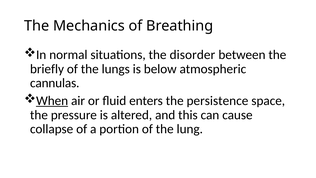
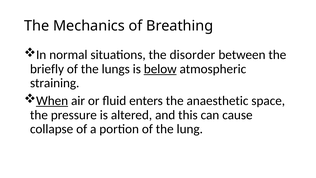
below underline: none -> present (160, 69)
cannulas: cannulas -> straining (55, 83)
persistence: persistence -> anaesthetic (218, 101)
